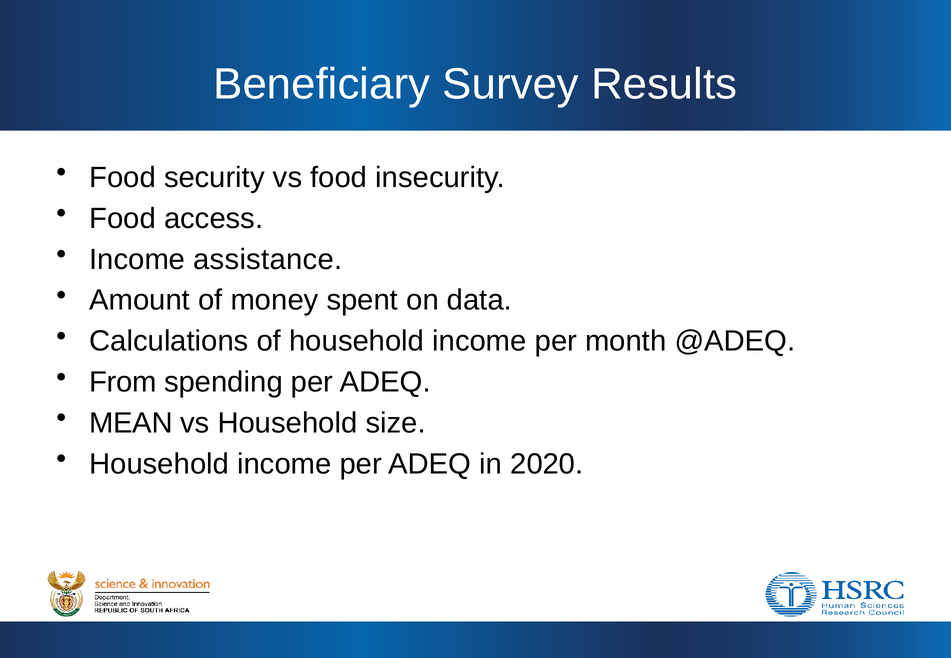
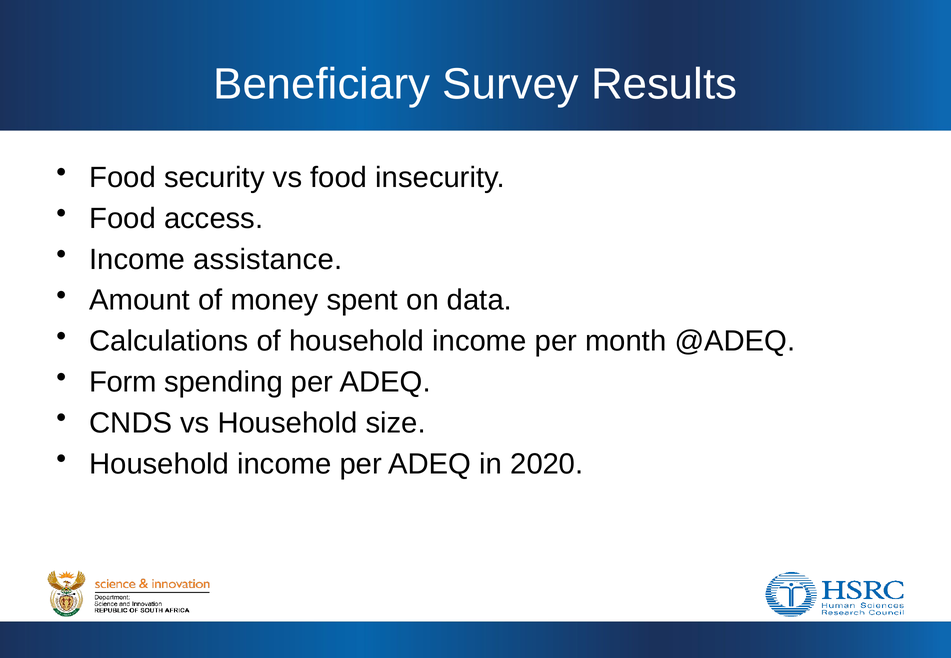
From: From -> Form (123, 382)
MEAN: MEAN -> CNDS (131, 423)
